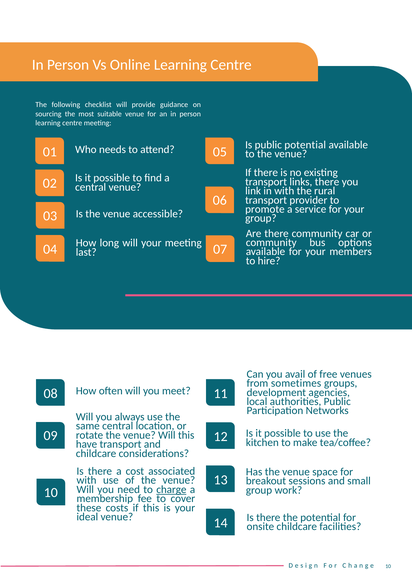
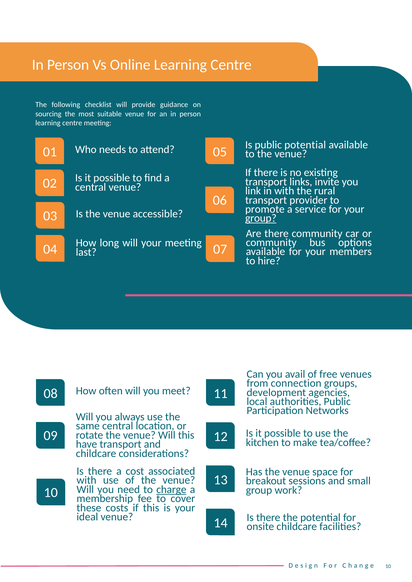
links there: there -> invite (327, 182)
group underline: none -> present (261, 219)
sometimes: sometimes -> connection (296, 384)
